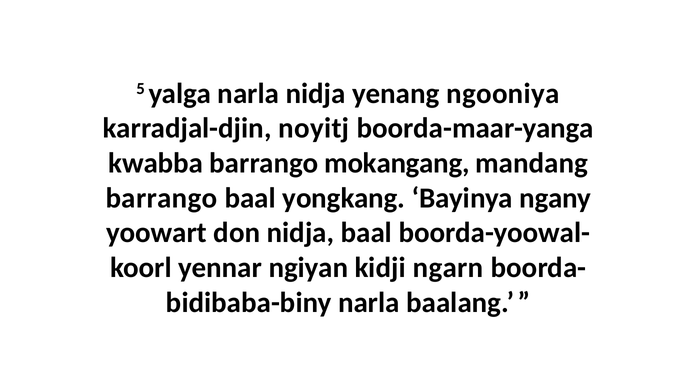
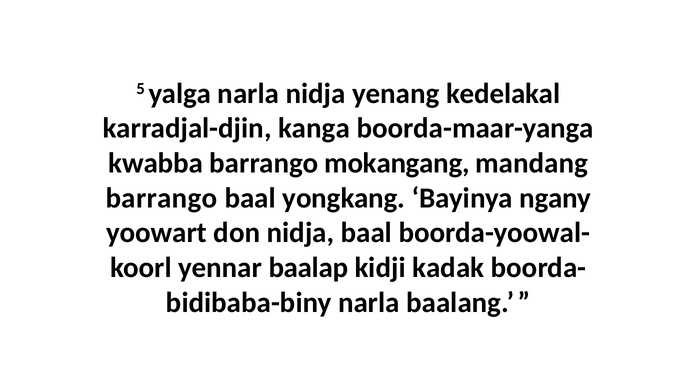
ngooniya: ngooniya -> kedelakal (503, 93)
noyitj: noyitj -> kanga (314, 128)
ngiyan: ngiyan -> baalap (308, 268)
ngarn: ngarn -> kadak (448, 268)
